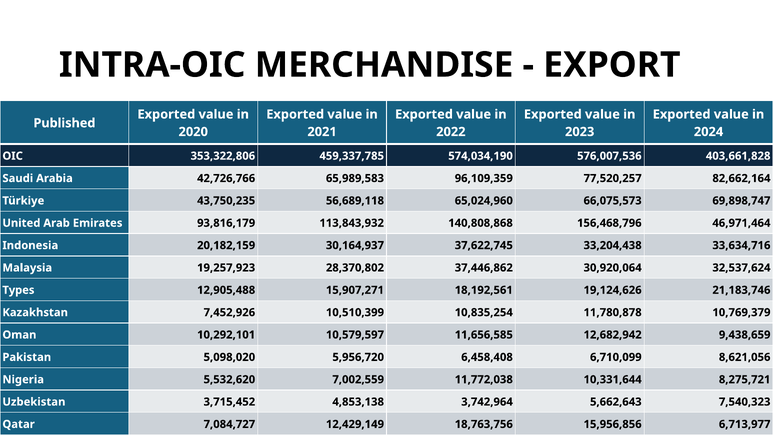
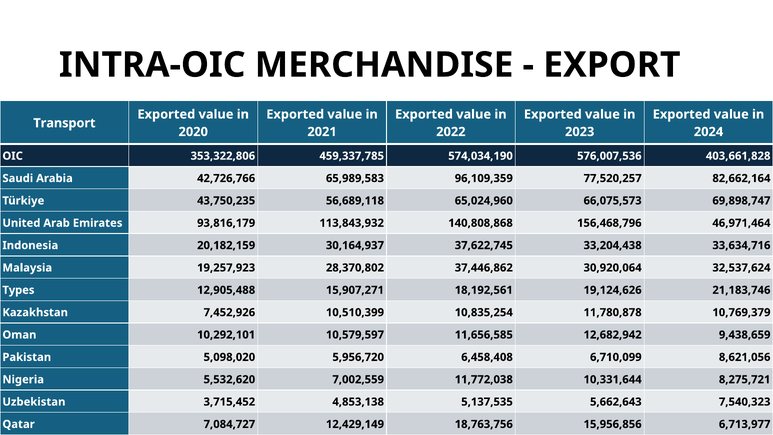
Published: Published -> Transport (64, 123)
3,742,964: 3,742,964 -> 5,137,535 (487, 402)
